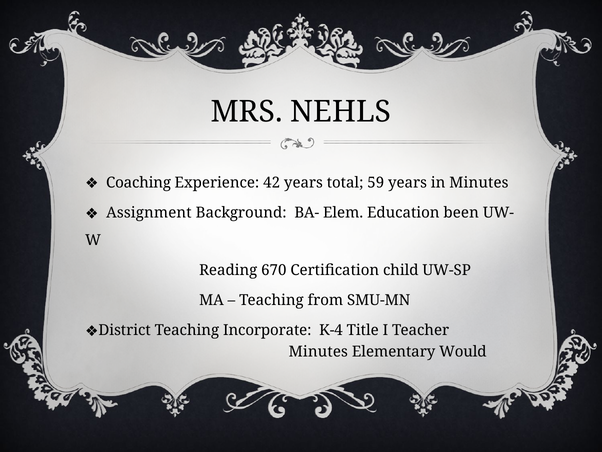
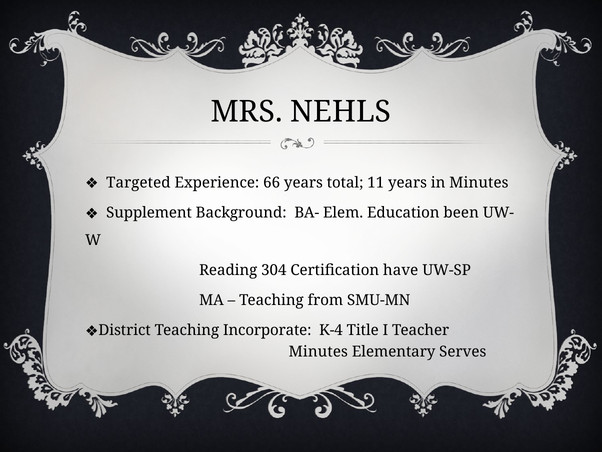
Coaching: Coaching -> Targeted (138, 183)
42: 42 -> 66 (272, 183)
59: 59 -> 11 (376, 183)
Assignment: Assignment -> Supplement (149, 213)
670: 670 -> 304 (274, 270)
child: child -> have (401, 270)
Would: Would -> Serves (463, 351)
